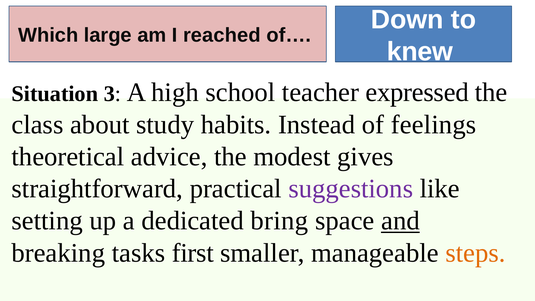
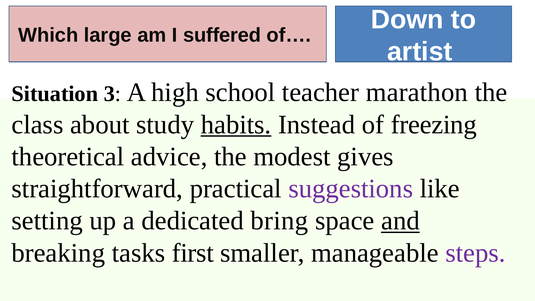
reached: reached -> suffered (222, 35)
knew: knew -> artist (420, 52)
expressed: expressed -> marathon (417, 92)
habits underline: none -> present (236, 124)
feelings: feelings -> freezing (434, 124)
steps colour: orange -> purple (475, 253)
